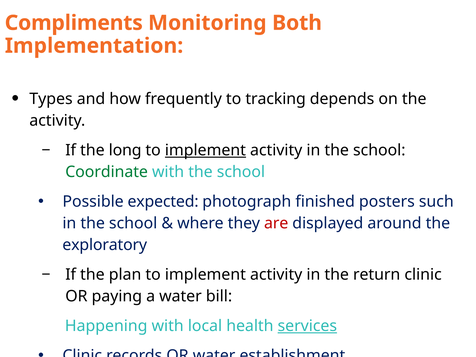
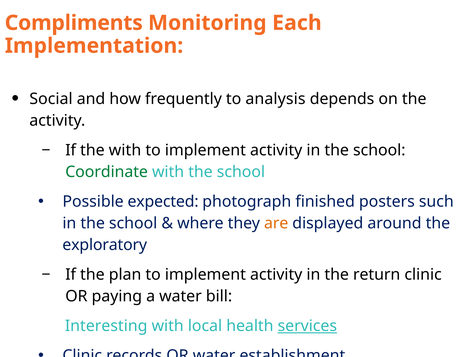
Both: Both -> Each (297, 23)
Types: Types -> Social (51, 99)
tracking: tracking -> analysis (275, 99)
the long: long -> with (125, 150)
implement underline: present -> none (205, 150)
are colour: red -> orange (276, 223)
Happening: Happening -> Interesting (106, 326)
